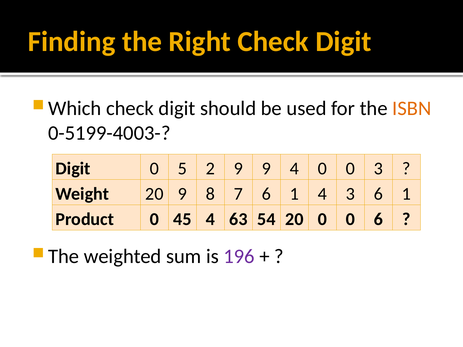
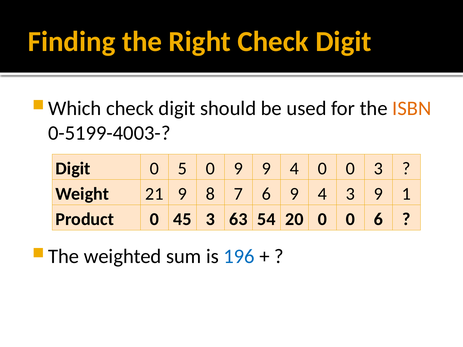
5 2: 2 -> 0 (210, 169)
Weight 20: 20 -> 21 (154, 194)
7 6 1: 1 -> 9 (294, 194)
3 6: 6 -> 9 (378, 194)
45 4: 4 -> 3 (210, 219)
196 colour: purple -> blue (239, 256)
